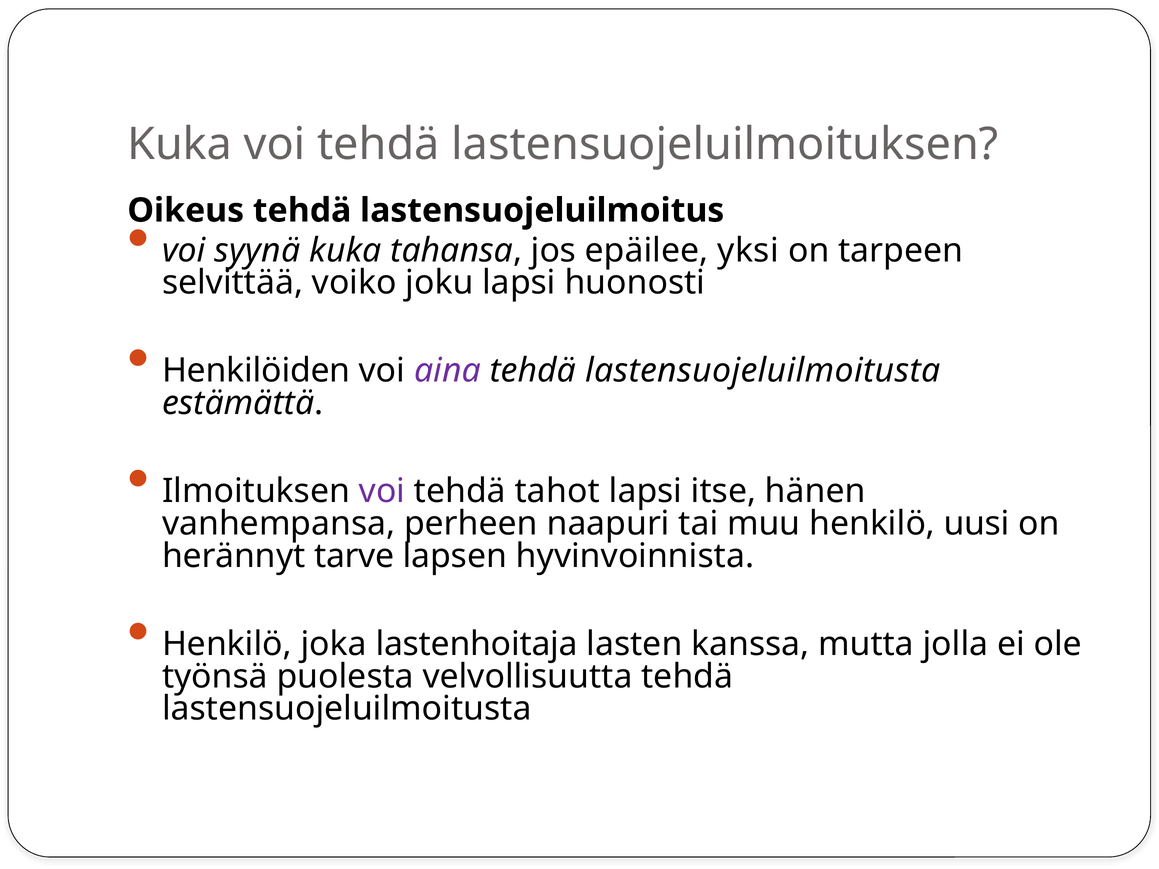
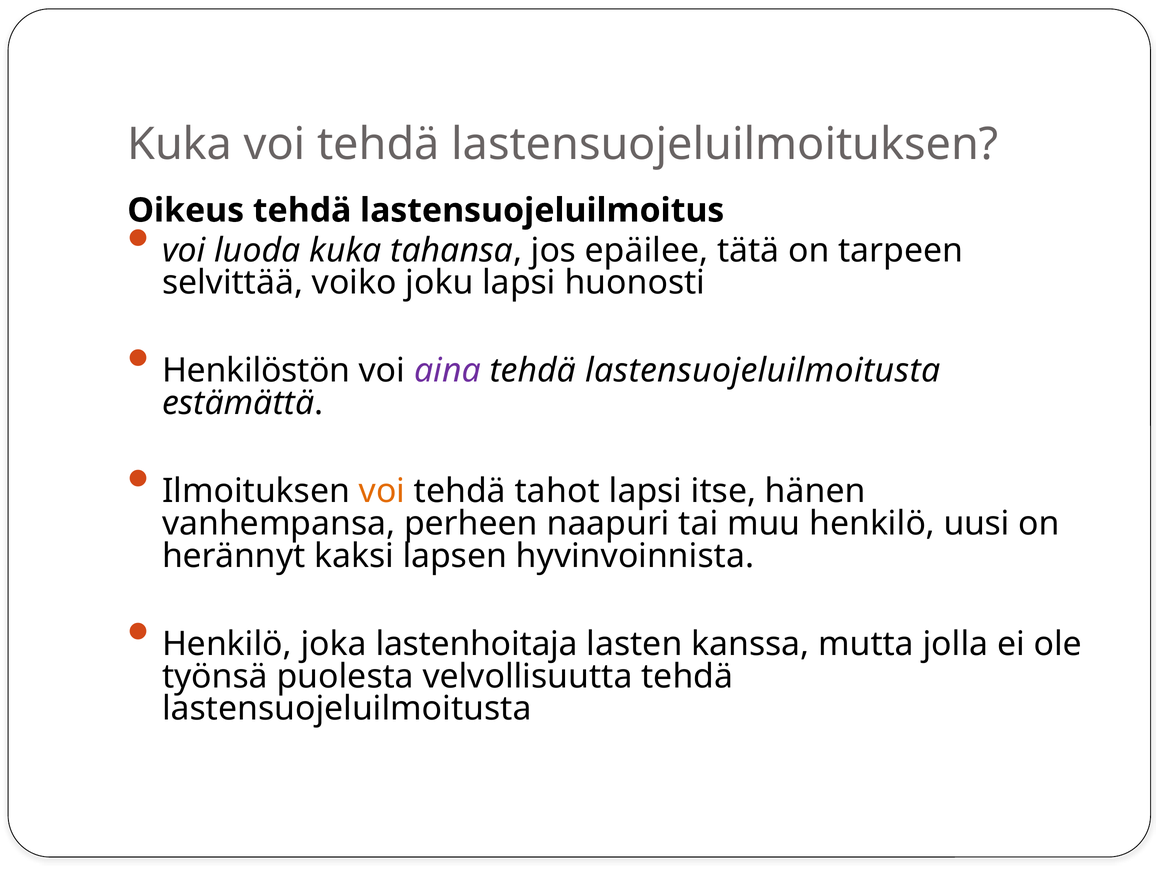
syynä: syynä -> luoda (257, 250)
yksi: yksi -> tätä (748, 250)
Henkilöiden: Henkilöiden -> Henkilöstön (256, 371)
voi colour: purple -> orange (382, 491)
tarve: tarve -> kaksi (354, 556)
